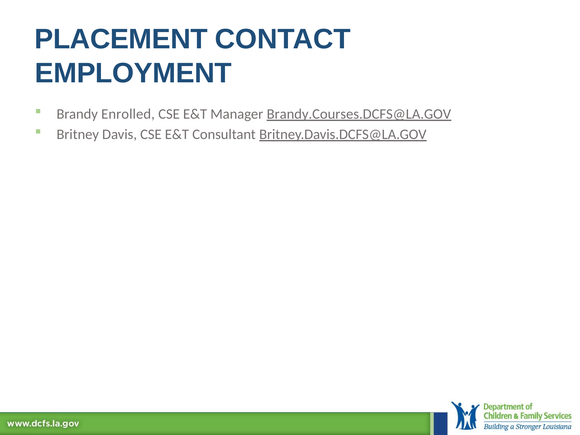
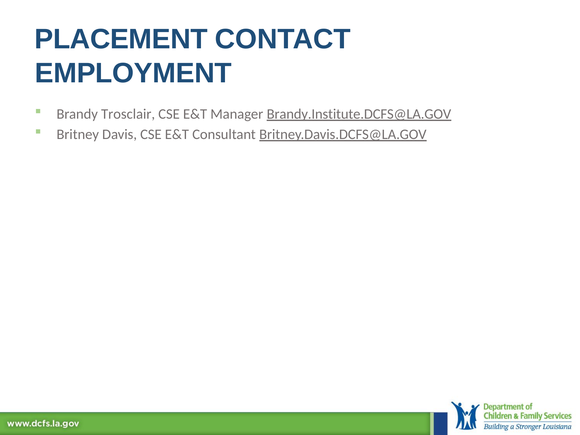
Enrolled: Enrolled -> Trosclair (128, 114)
Brandy.Courses.DCFS@LA.GOV: Brandy.Courses.DCFS@LA.GOV -> Brandy.Institute.DCFS@LA.GOV (359, 114)
